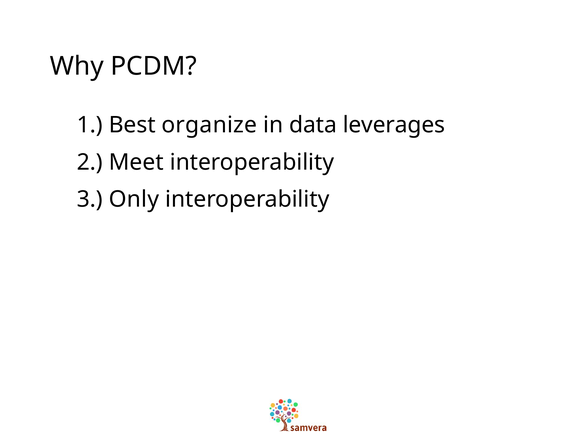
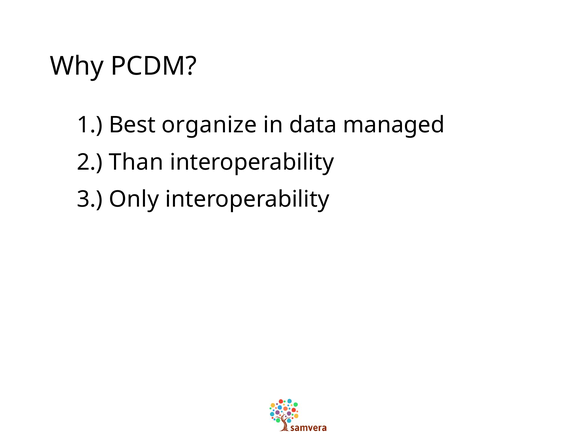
leverages: leverages -> managed (394, 125)
Meet: Meet -> Than (136, 162)
